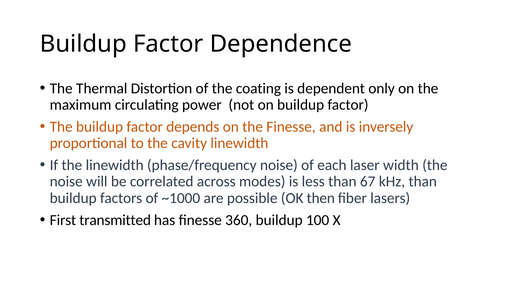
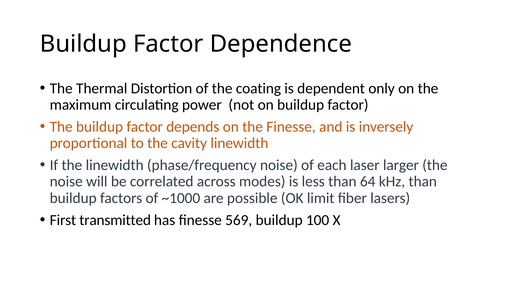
width: width -> larger (401, 165)
67: 67 -> 64 (368, 182)
then: then -> limit (321, 198)
360: 360 -> 569 (239, 220)
